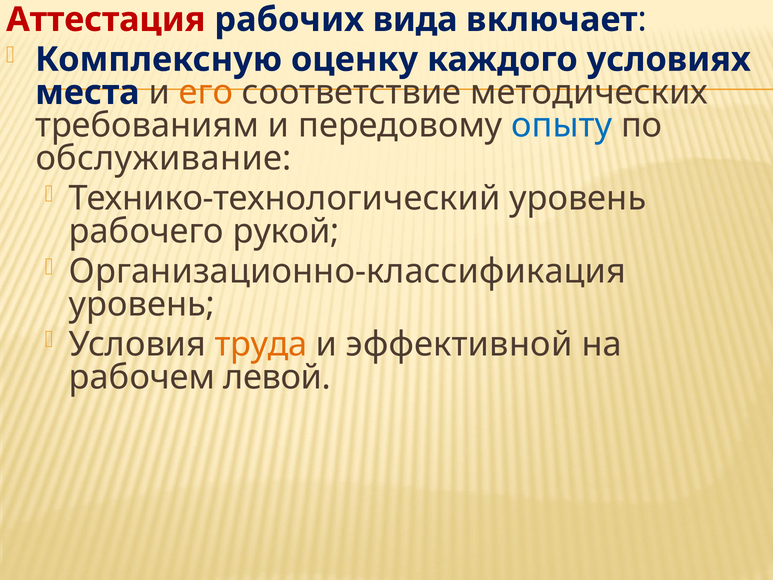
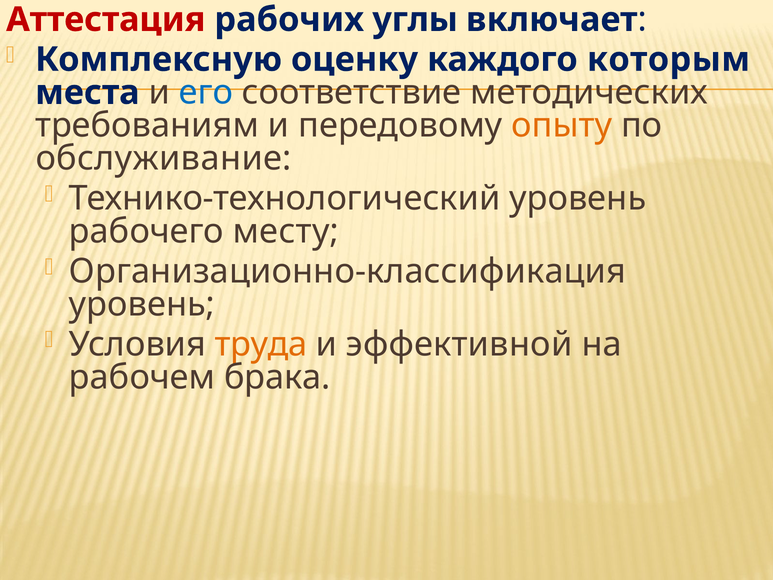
вида: вида -> углы (415, 20)
условиях: условиях -> которым (668, 59)
его colour: orange -> blue (206, 92)
опыту colour: blue -> orange (562, 126)
рукой: рукой -> месту (286, 231)
левой: левой -> брака (277, 377)
